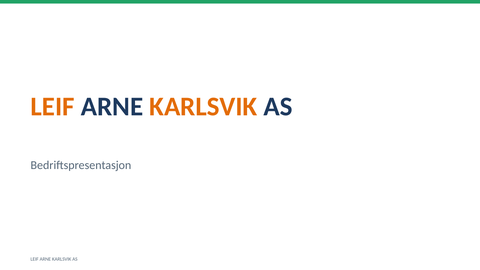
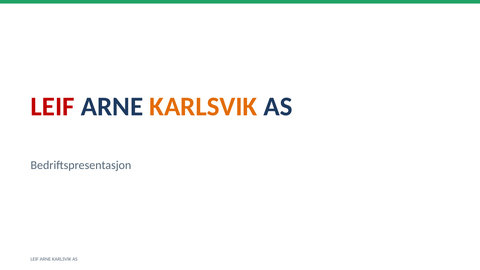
LEIF colour: orange -> red (53, 106)
